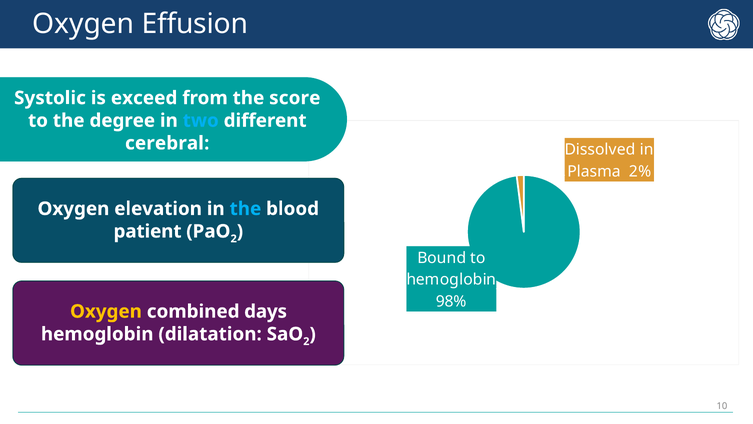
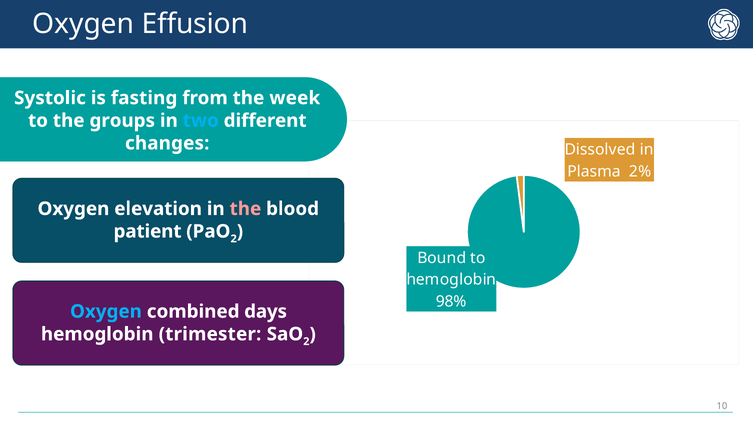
exceed: exceed -> fasting (144, 98)
score: score -> week (295, 98)
degree: degree -> groups (122, 120)
cerebral: cerebral -> changes (167, 143)
the colour: light blue -> pink (245, 209)
Oxygen colour: yellow -> light blue (106, 311)
dilatation: dilatation -> trimester (210, 334)
